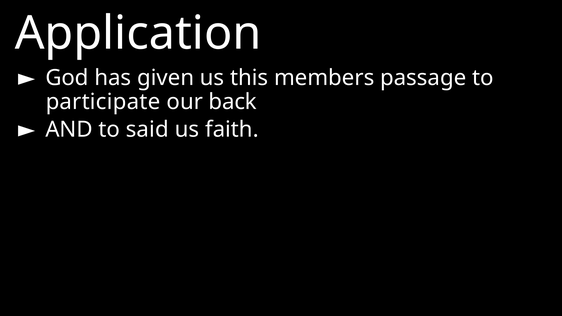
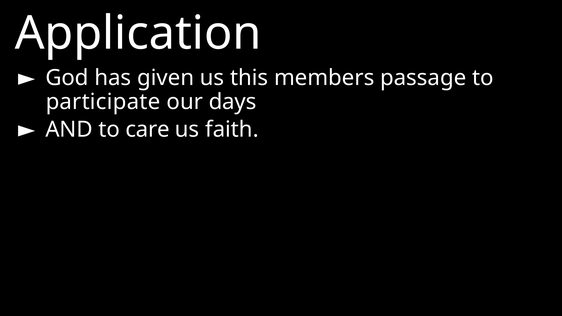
back: back -> days (233, 102)
said: said -> care (148, 130)
